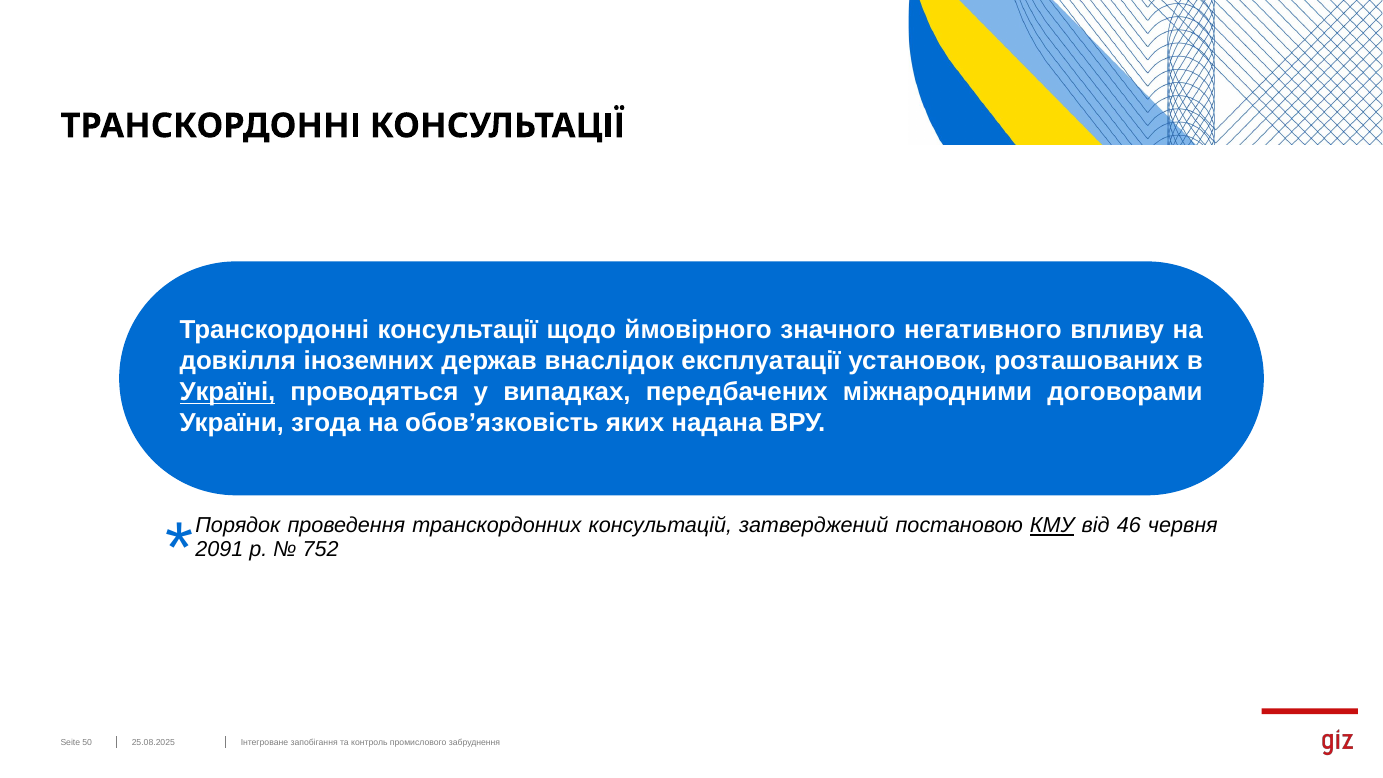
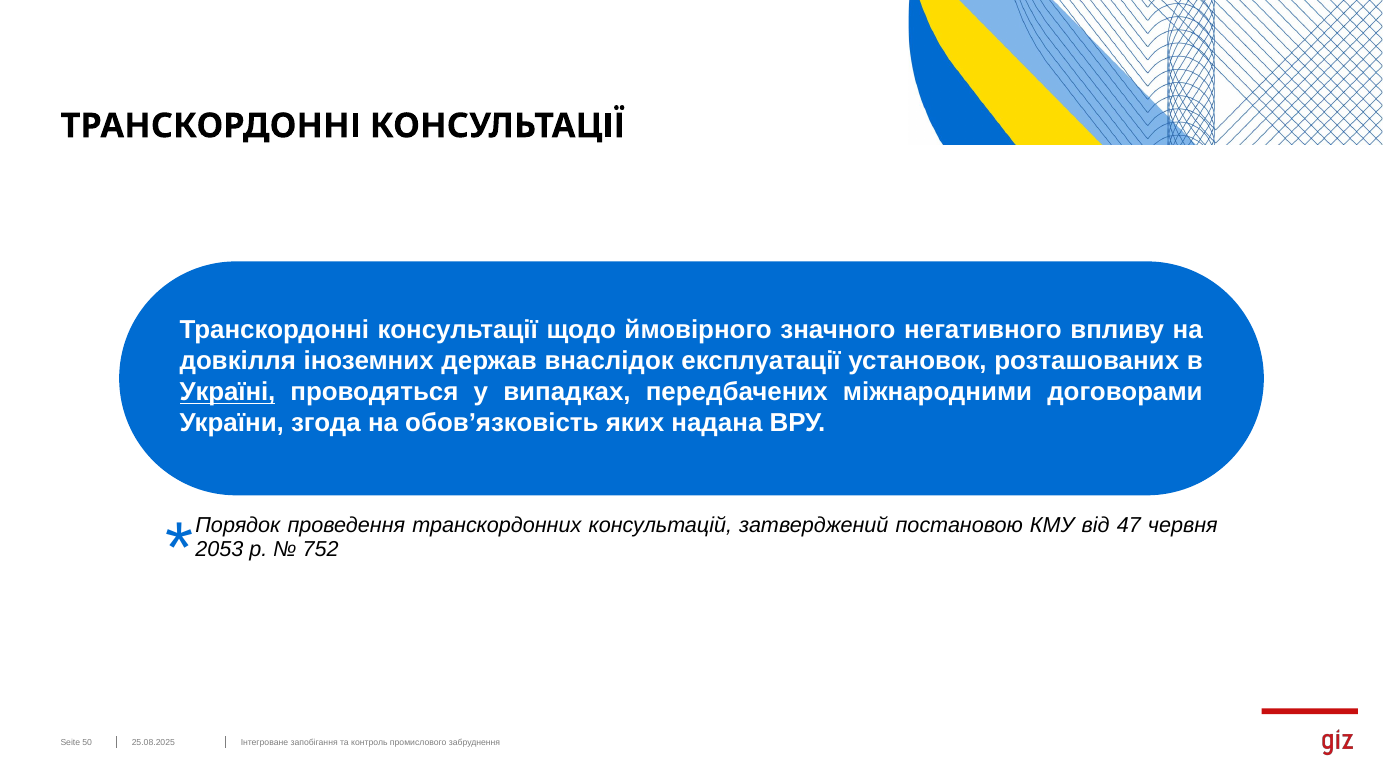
КМУ underline: present -> none (1052, 526)
46: 46 -> 47 (1129, 526)
2091: 2091 -> 2053 (219, 549)
